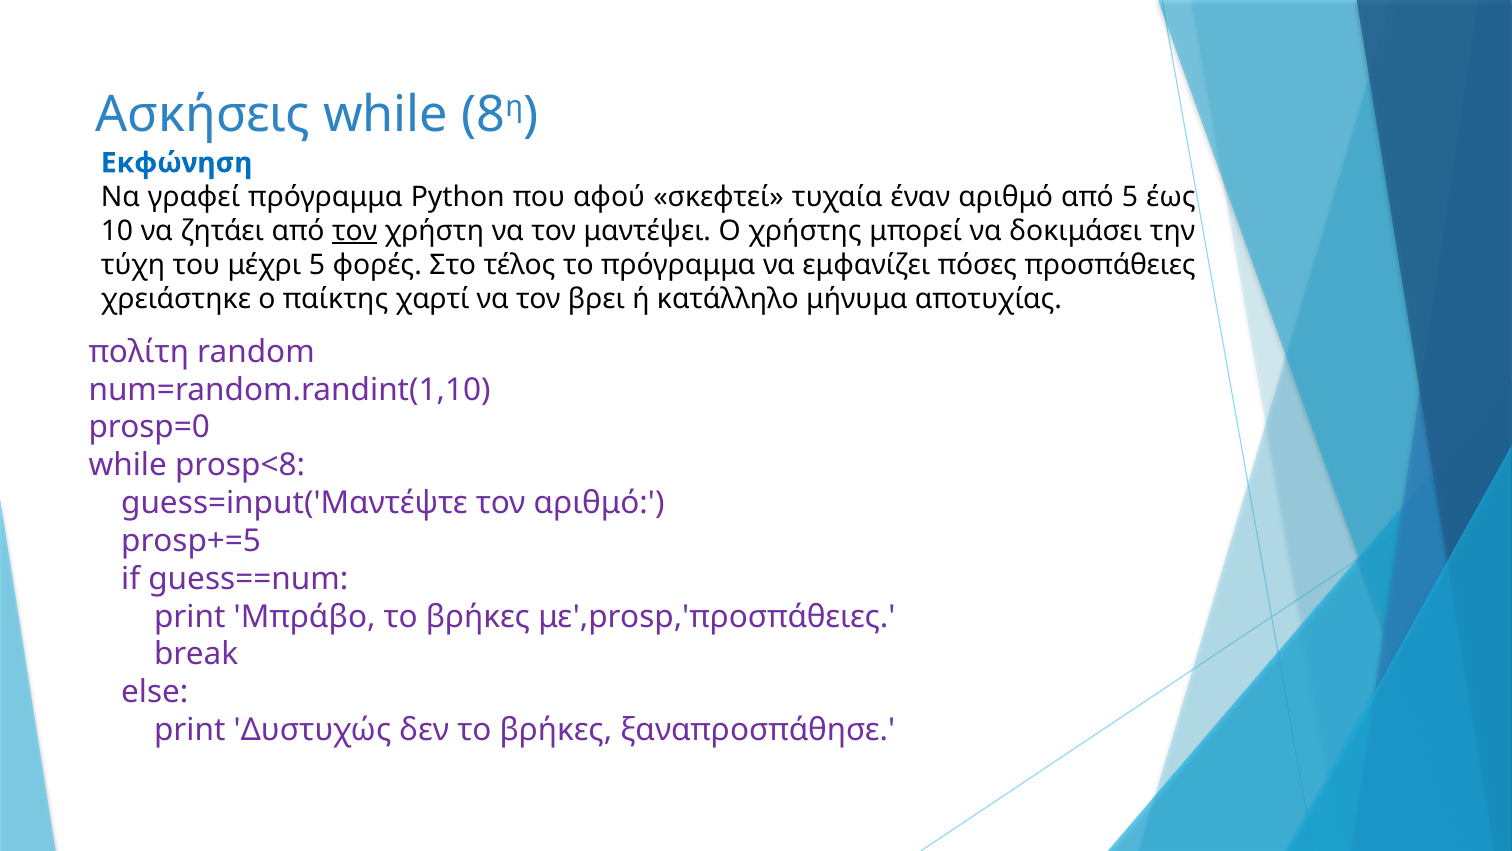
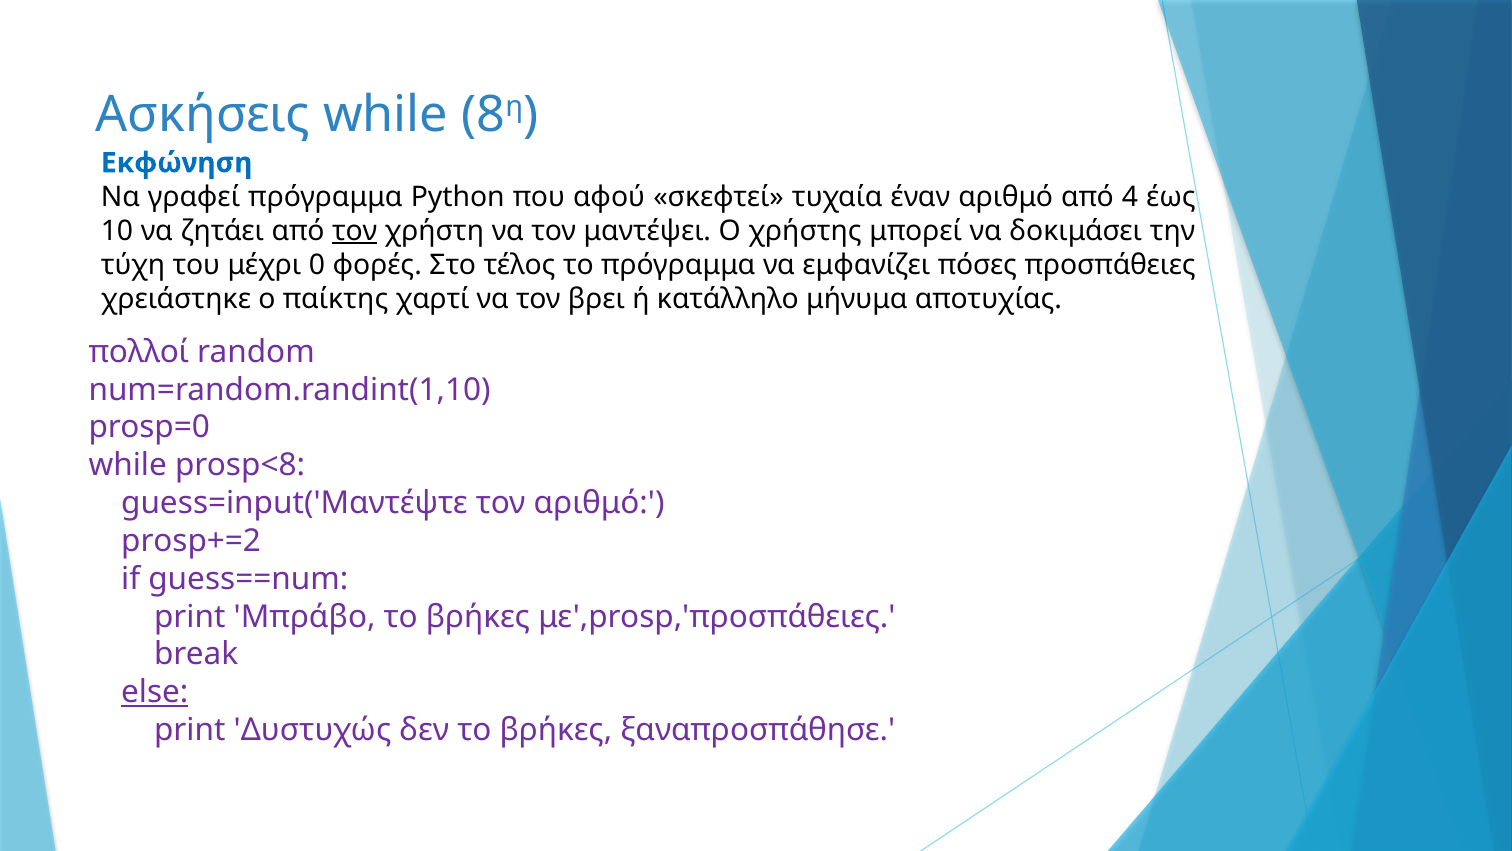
από 5: 5 -> 4 (1130, 197)
μέχρι 5: 5 -> 0 (317, 265)
πολίτη: πολίτη -> πολλοί (139, 352)
prosp+=5: prosp+=5 -> prosp+=2 (191, 541)
else underline: none -> present (155, 692)
